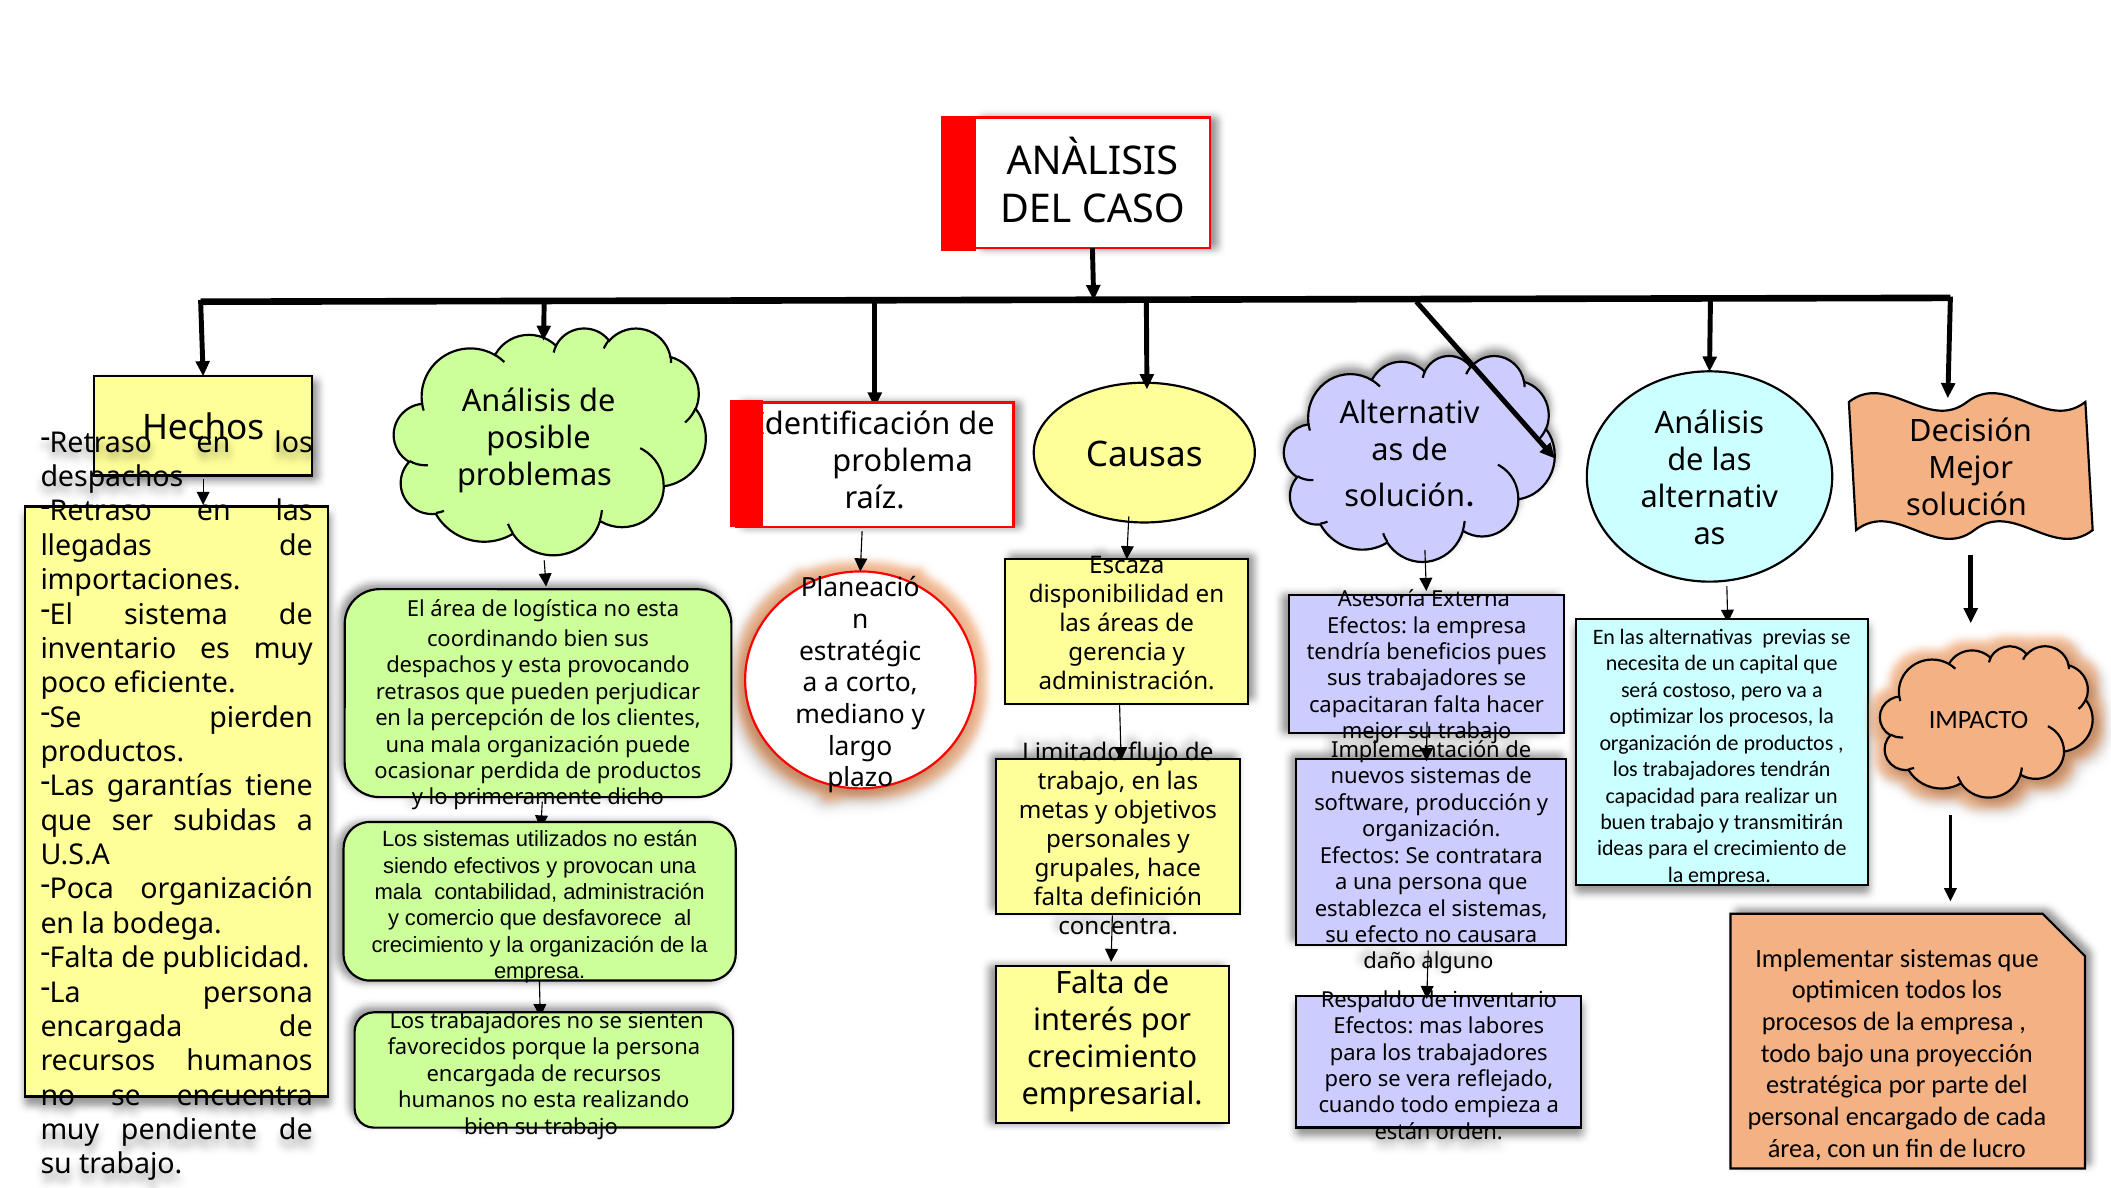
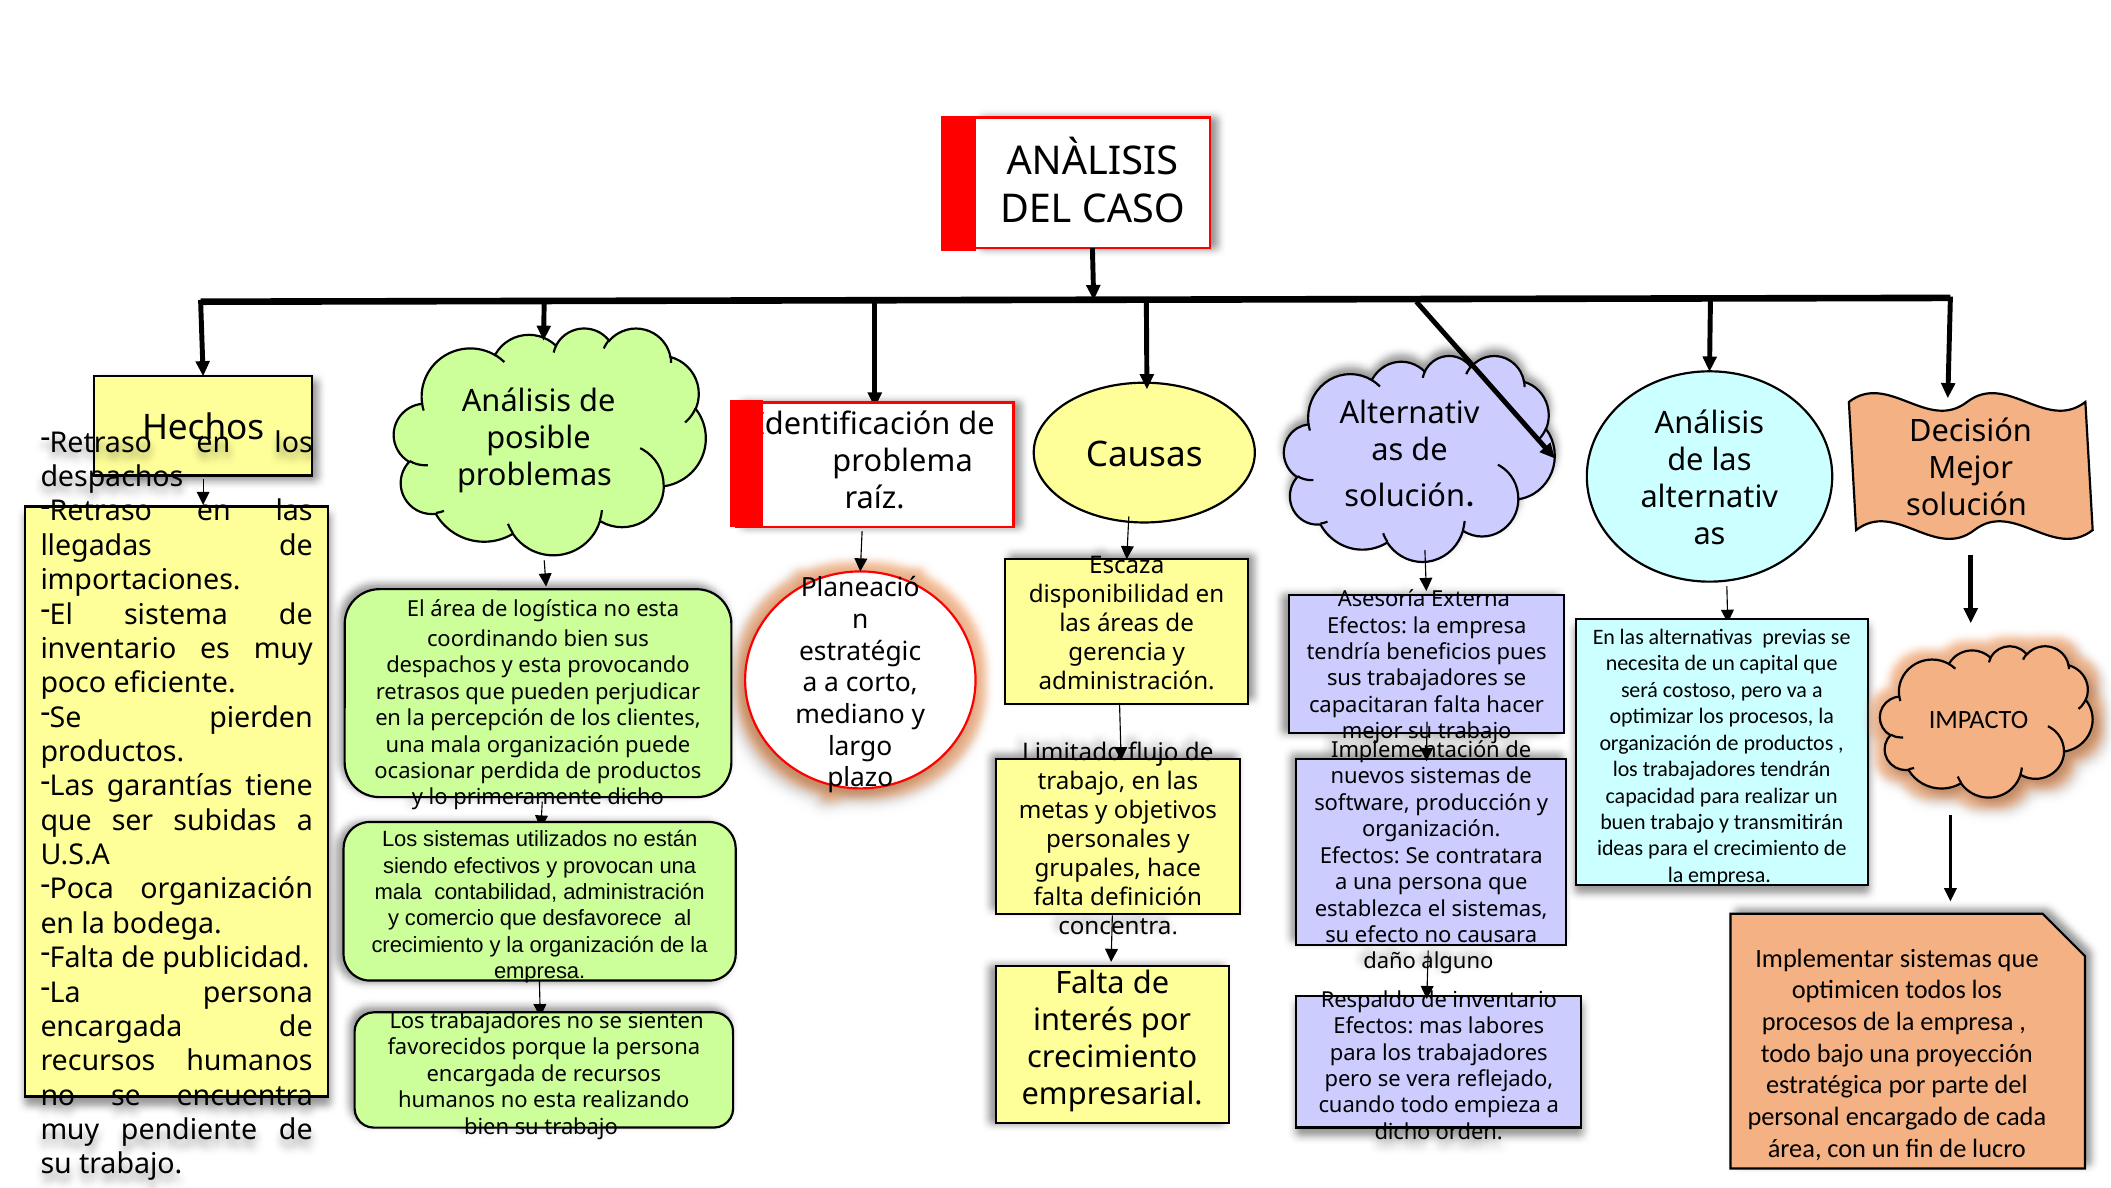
están: están -> dicho (1403, 1132)
